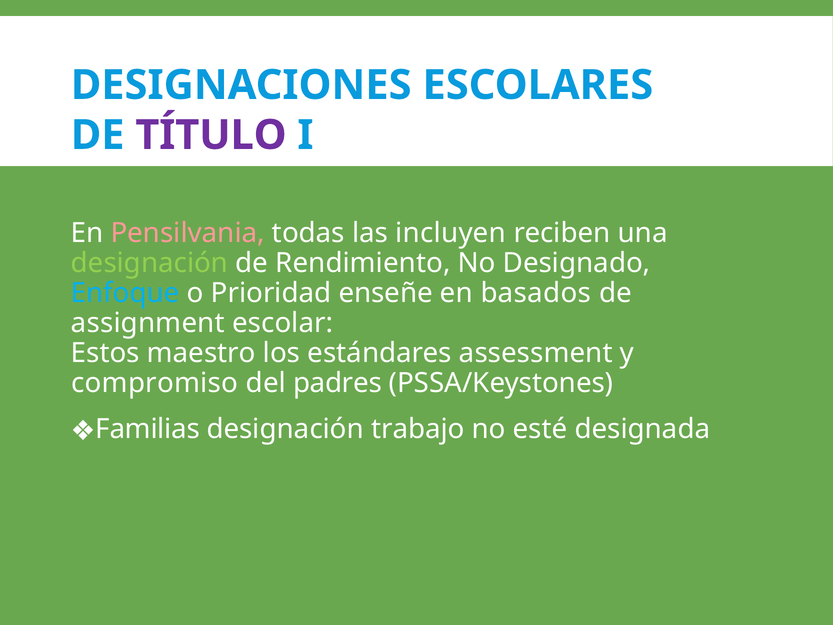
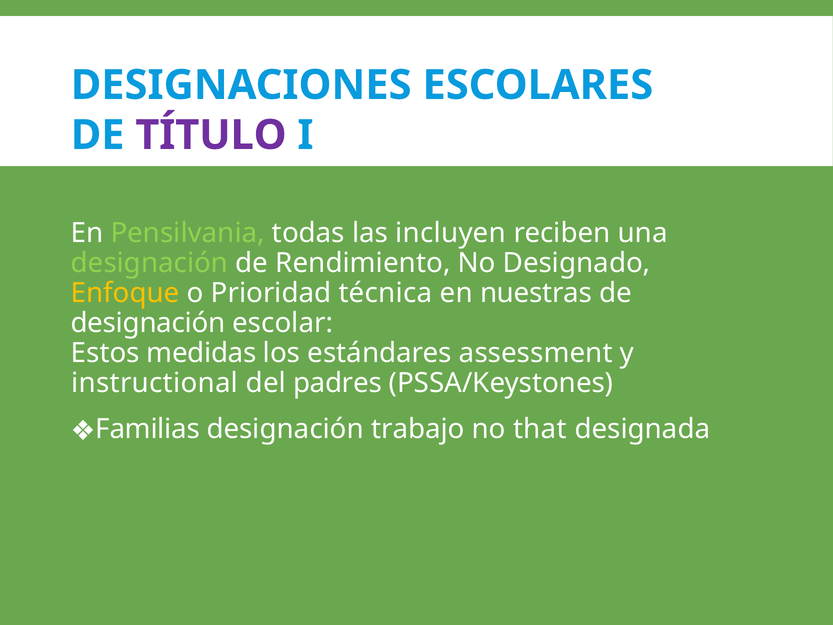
Pensilvania colour: pink -> light green (188, 233)
Enfoque colour: light blue -> yellow (125, 293)
enseñe: enseñe -> técnica (386, 293)
basados: basados -> nuestras (536, 293)
assignment: assignment -> designación (148, 323)
maestro: maestro -> medidas (201, 353)
compromiso: compromiso -> instructional (155, 383)
esté: esté -> that (540, 429)
